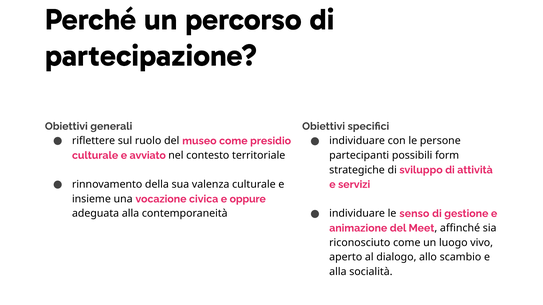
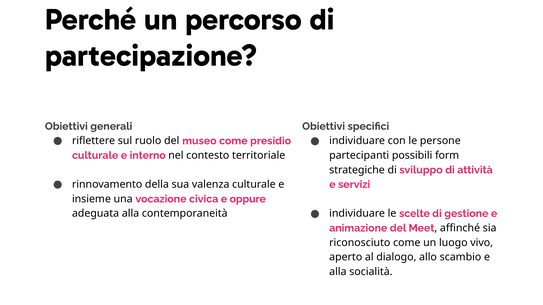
avviato: avviato -> interno (148, 156)
senso: senso -> scelte (414, 214)
